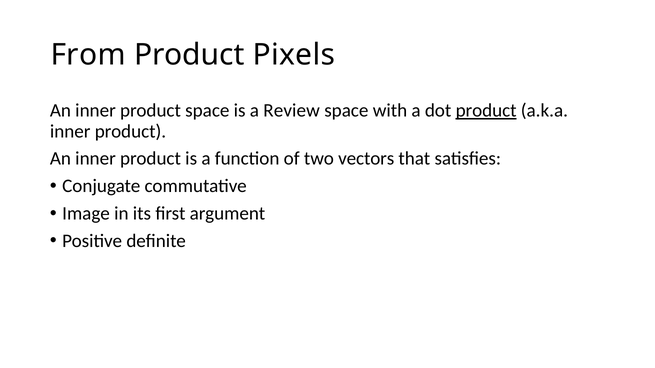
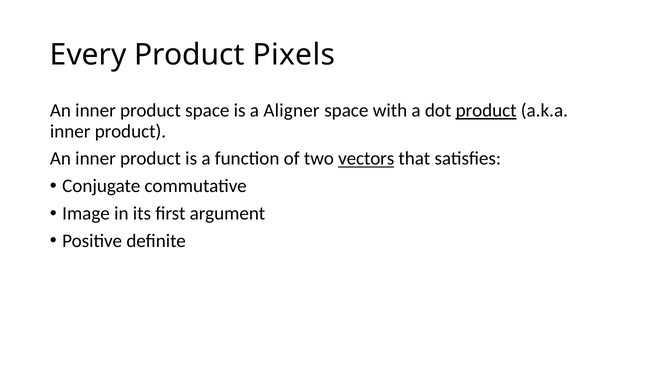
From: From -> Every (88, 55)
Review: Review -> Aligner (292, 111)
vectors underline: none -> present (366, 159)
